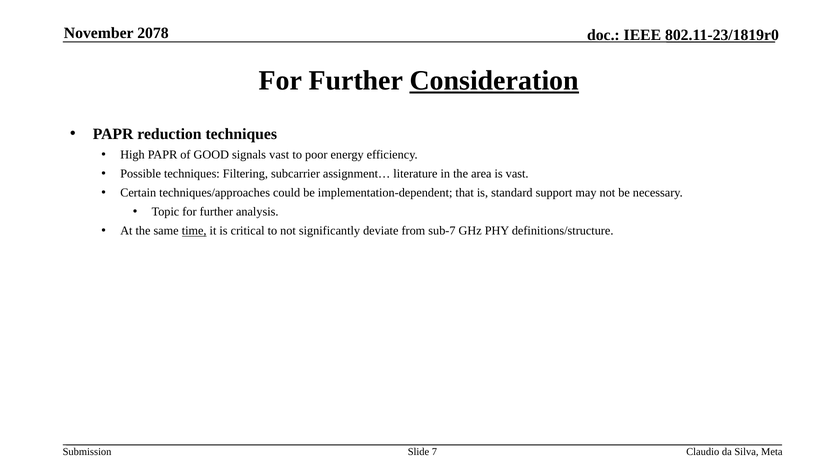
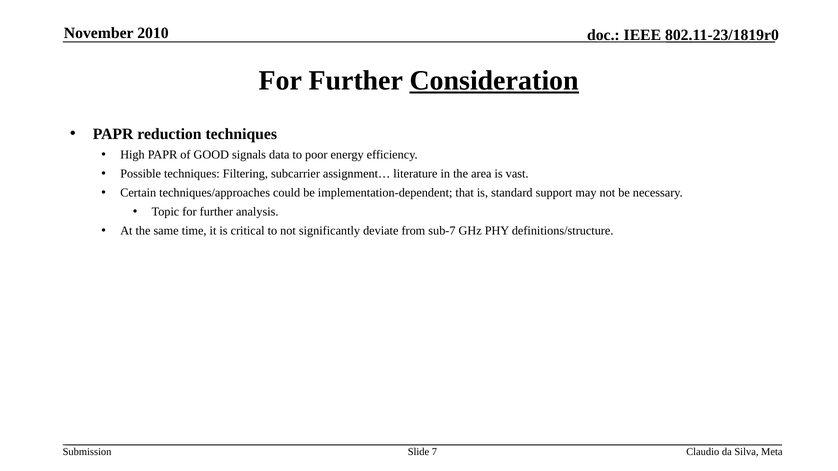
2078: 2078 -> 2010 (153, 33)
signals vast: vast -> data (279, 155)
time underline: present -> none (194, 231)
